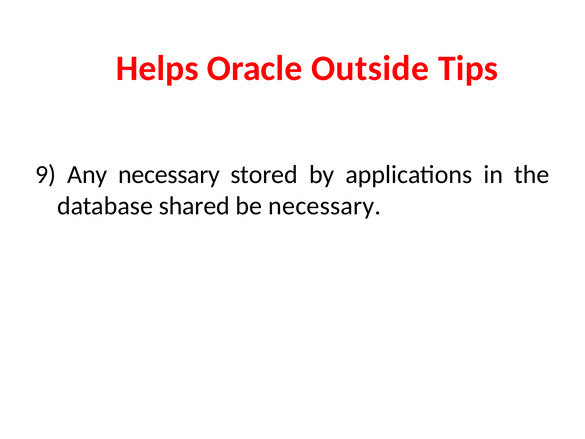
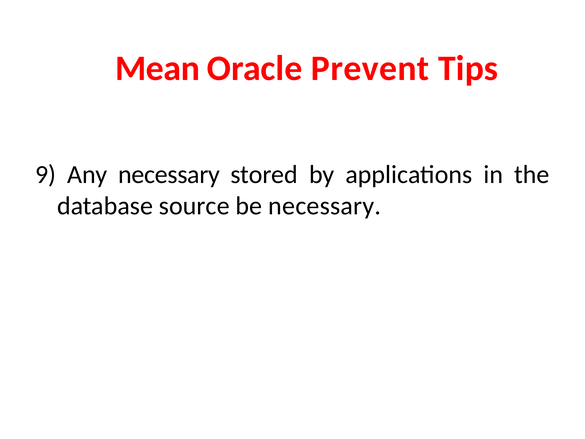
Helps: Helps -> Mean (158, 68)
Outside: Outside -> Prevent (370, 68)
shared: shared -> source (194, 206)
